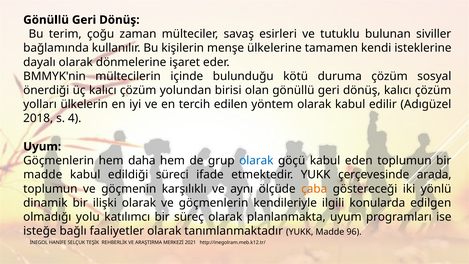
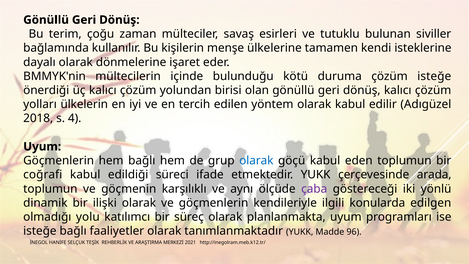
çözüm sosyal: sosyal -> isteğe (434, 76)
hem daha: daha -> bağlı (142, 161)
madde: madde -> coğrafi (43, 175)
çaba colour: orange -> purple (314, 189)
